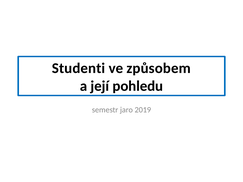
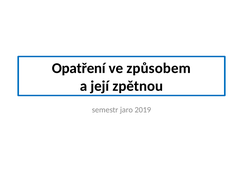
Studenti: Studenti -> Opatření (79, 68)
pohledu: pohledu -> zpětnou (138, 86)
